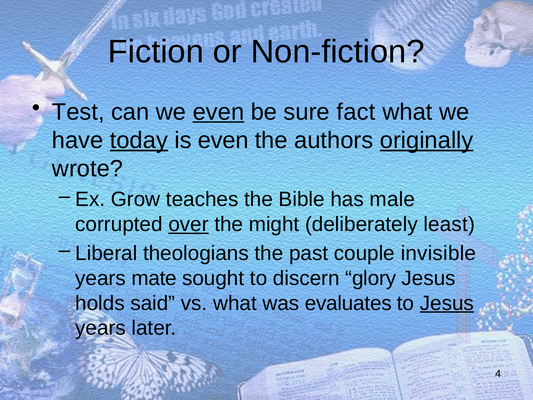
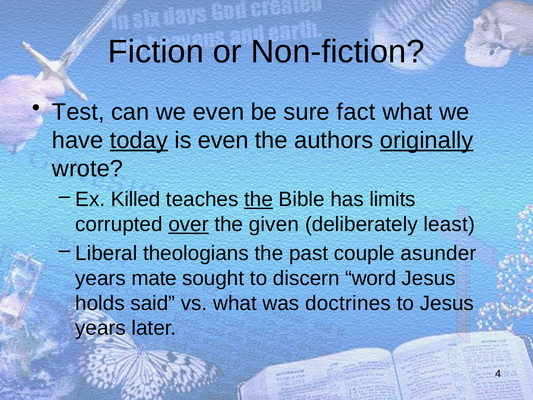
even underline: present -> none (218, 112)
Grow: Grow -> Killed (136, 199)
the underline: none -> present (259, 199)
male: male -> limits (393, 199)
might: might -> given (274, 224)
invisible: invisible -> asunder (438, 253)
glory: glory -> word (371, 278)
evaluates: evaluates -> doctrines (348, 303)
Jesus underline: present -> none (447, 303)
